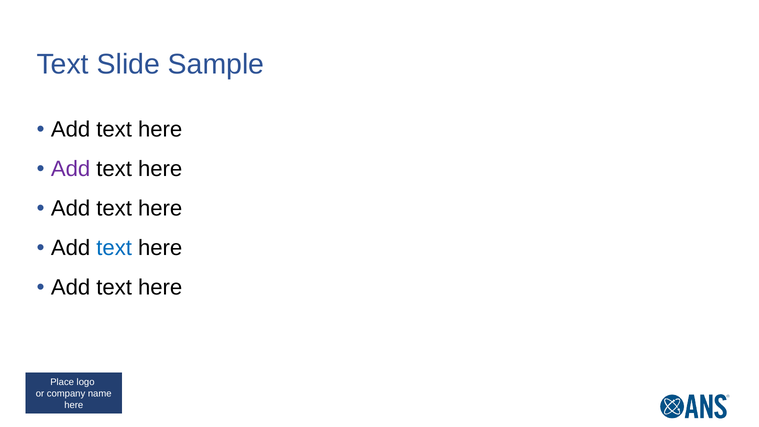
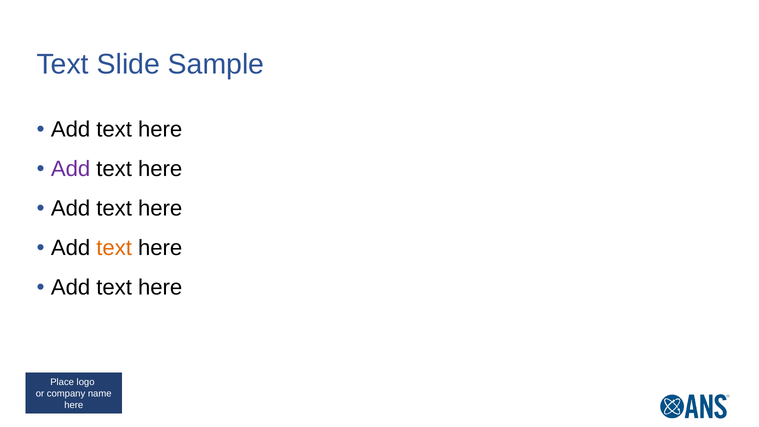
text colour: blue -> orange (114, 248)
